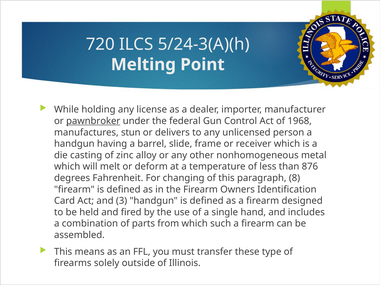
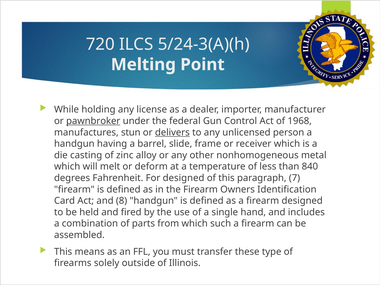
delivers underline: none -> present (172, 132)
876: 876 -> 840 (310, 167)
For changing: changing -> designed (184, 178)
8: 8 -> 7 (294, 178)
3: 3 -> 8 (122, 201)
